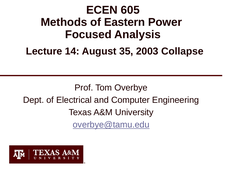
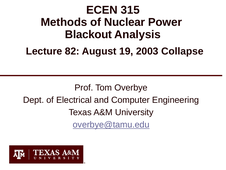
605: 605 -> 315 (130, 10)
Eastern: Eastern -> Nuclear (125, 22)
Focused: Focused -> Blackout (88, 34)
14: 14 -> 82 (72, 51)
35: 35 -> 19 (126, 51)
